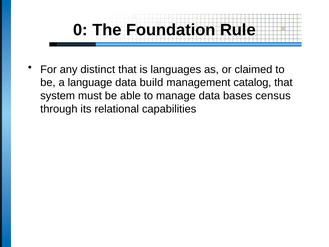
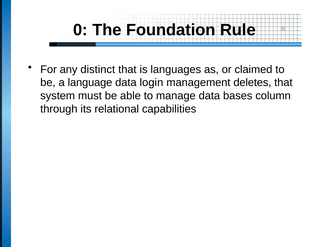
build: build -> login (151, 82)
catalog: catalog -> deletes (252, 82)
census: census -> column (273, 96)
